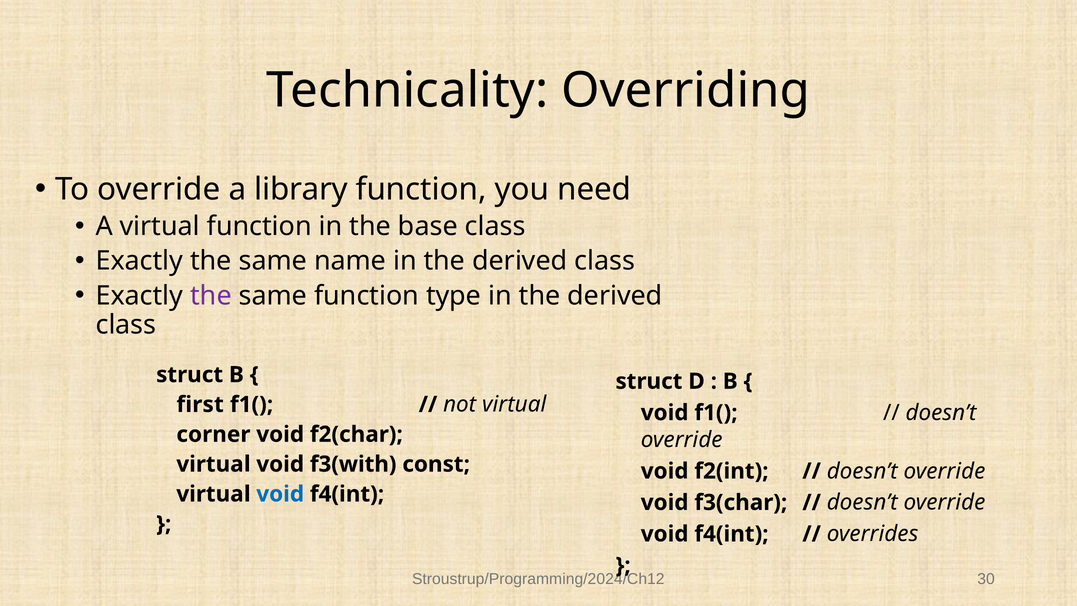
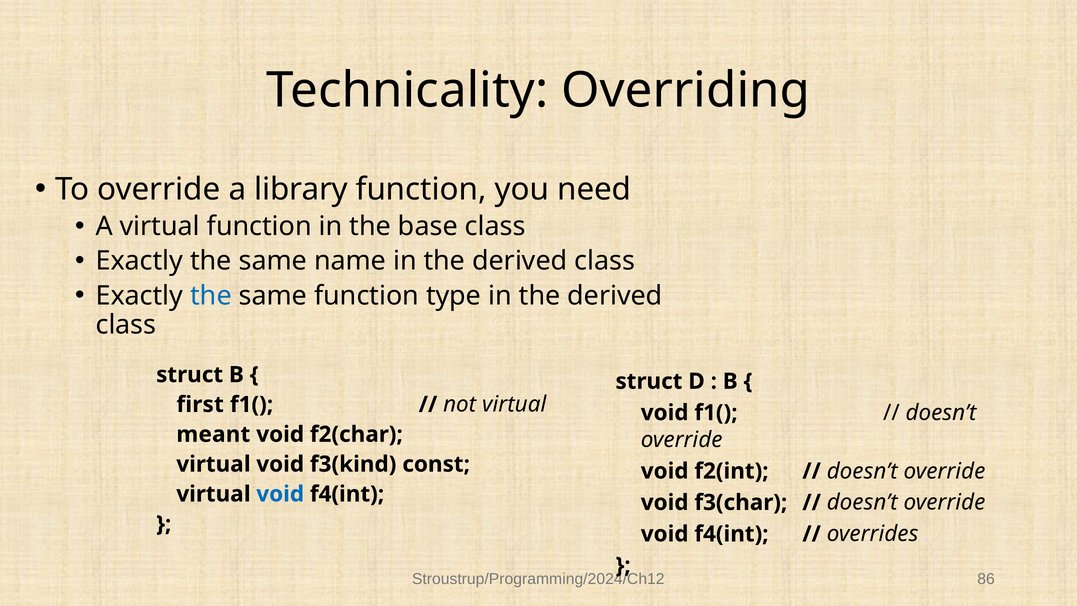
the colour: purple -> blue (211, 296)
corner: corner -> meant (213, 434)
f3(with: f3(with -> f3(kind (353, 464)
30: 30 -> 86 (986, 579)
